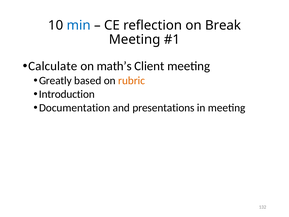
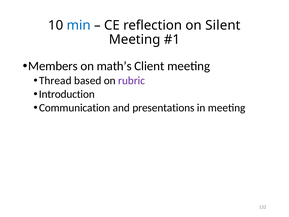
Break: Break -> Silent (223, 25)
Calculate: Calculate -> Members (53, 66)
Greatly: Greatly -> Thread (55, 81)
rubric colour: orange -> purple (132, 81)
Documentation: Documentation -> Communication (75, 108)
